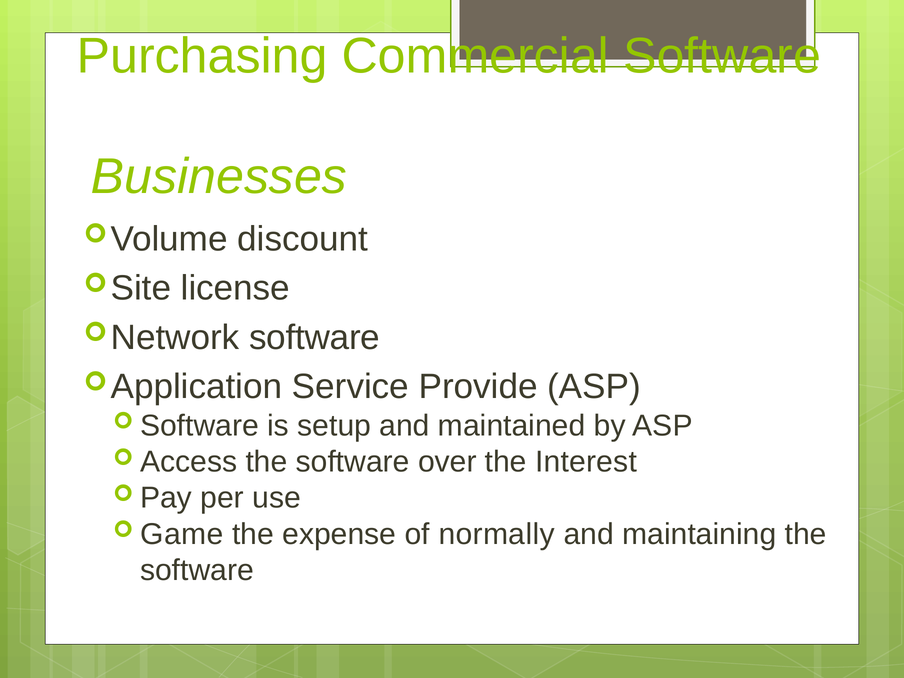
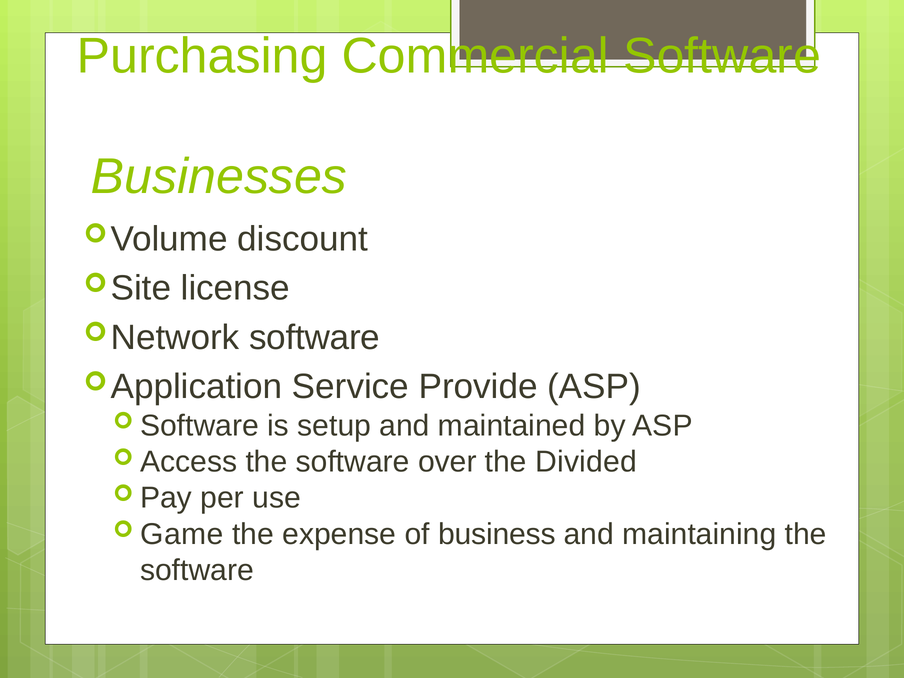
Interest: Interest -> Divided (586, 462)
normally: normally -> business (497, 534)
